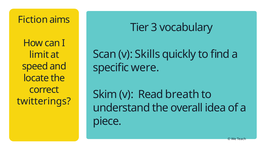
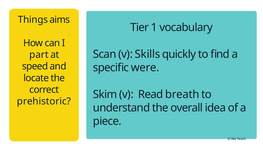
Fiction: Fiction -> Things (33, 20)
3: 3 -> 1 (154, 27)
limit: limit -> part (39, 55)
twitterings: twitterings -> prehistoric (44, 101)
